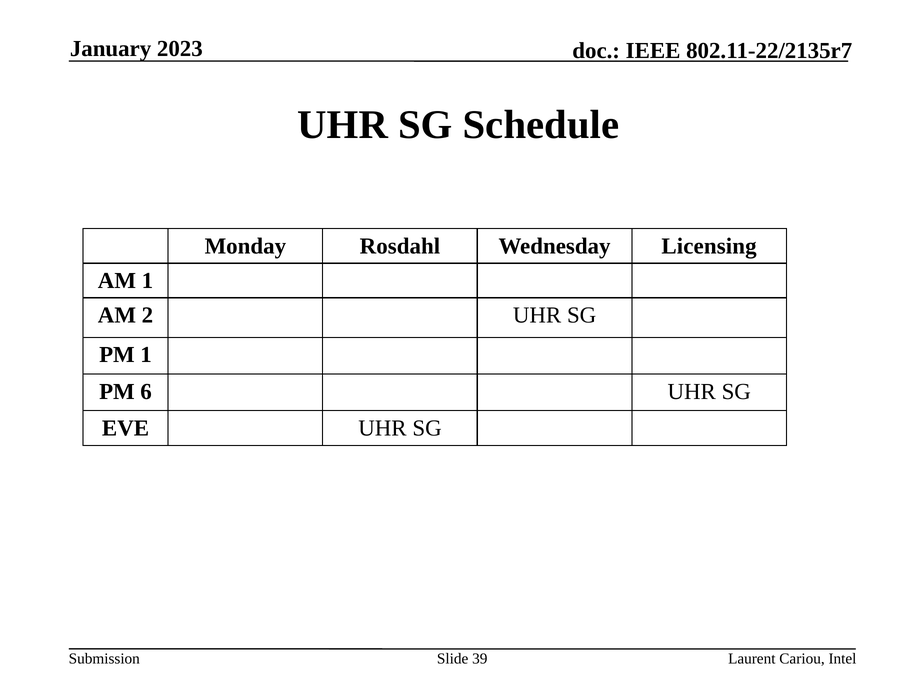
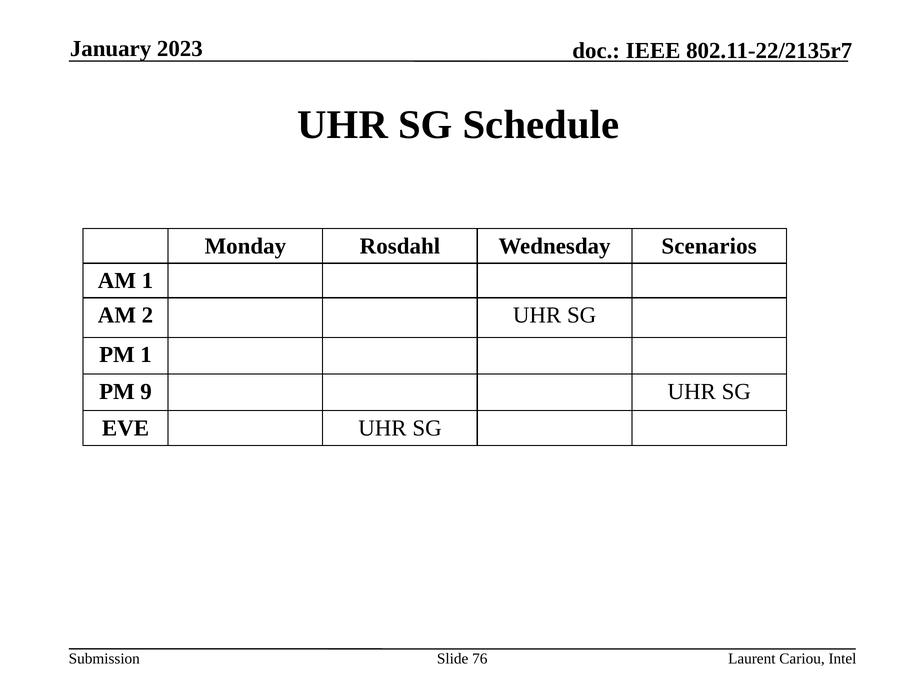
Licensing: Licensing -> Scenarios (709, 246)
6: 6 -> 9 (146, 392)
39: 39 -> 76 (480, 660)
